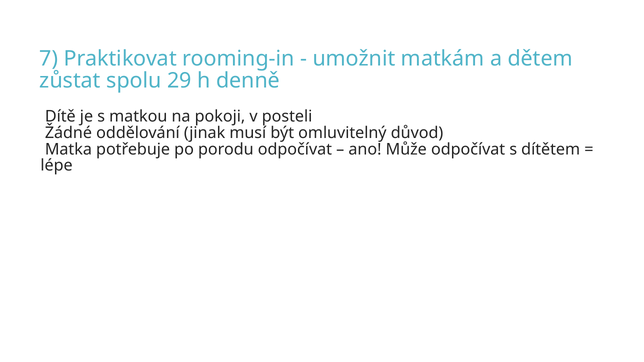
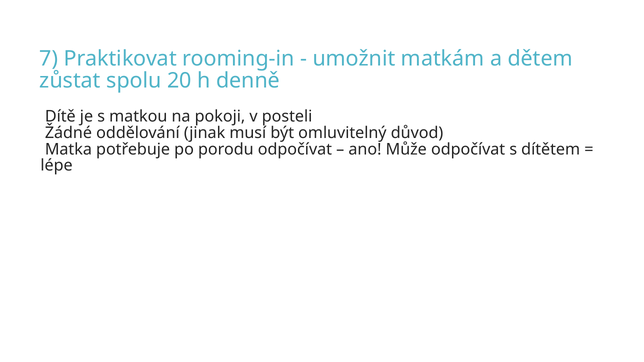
29: 29 -> 20 (179, 81)
